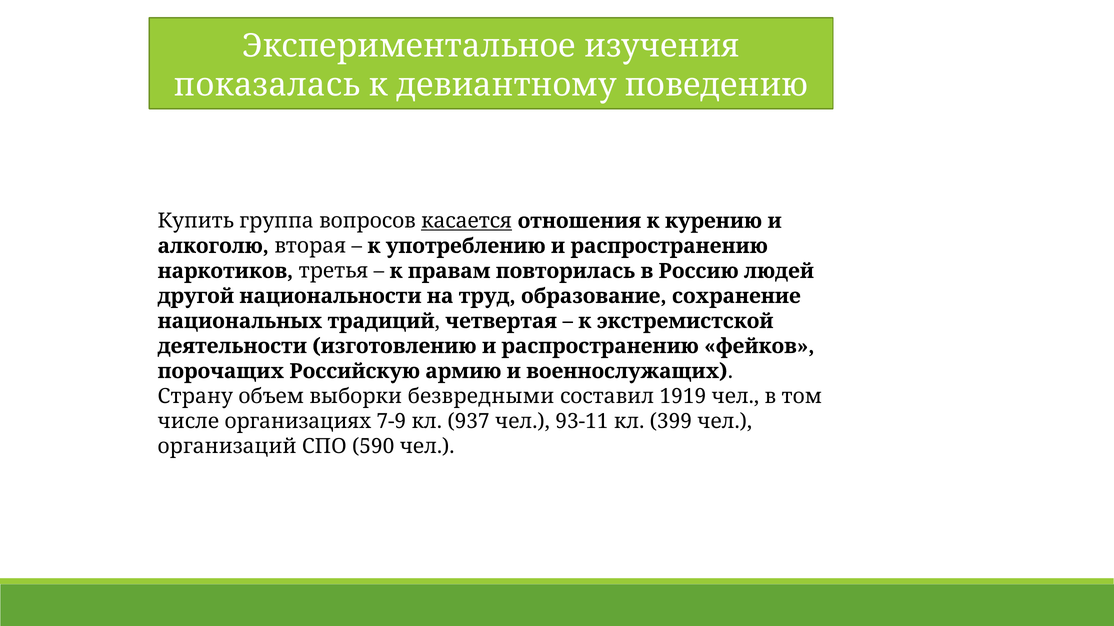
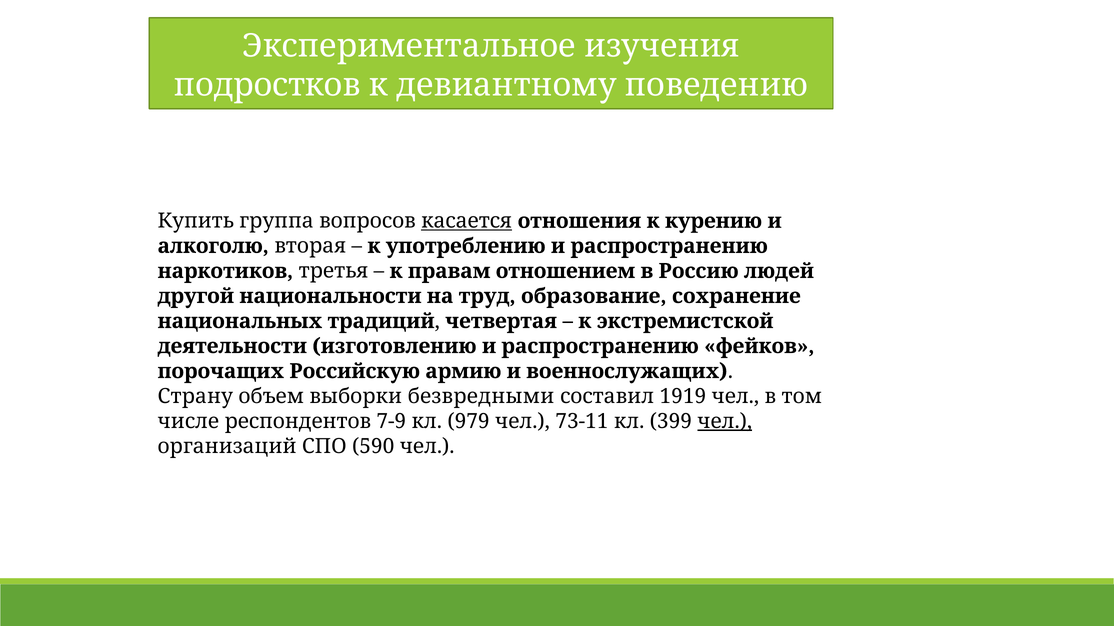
показалась: показалась -> подростков (267, 85)
повторилась: повторилась -> отношением (565, 271)
организациях: организациях -> респондентов (298, 422)
937: 937 -> 979 (469, 422)
93-11: 93-11 -> 73-11 (582, 422)
чел underline: none -> present (725, 422)
